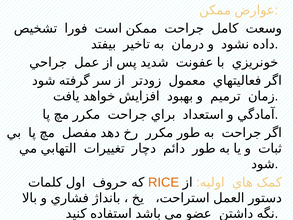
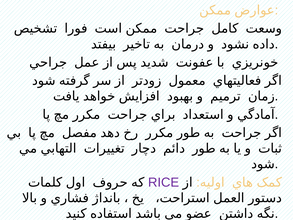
RICE colour: orange -> purple (164, 182)
